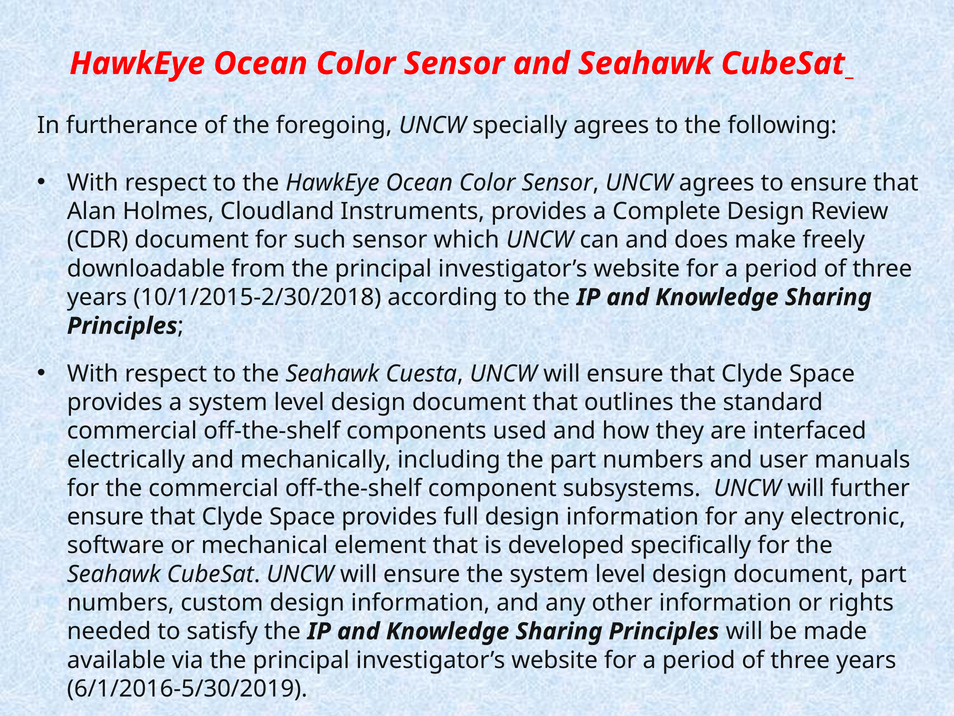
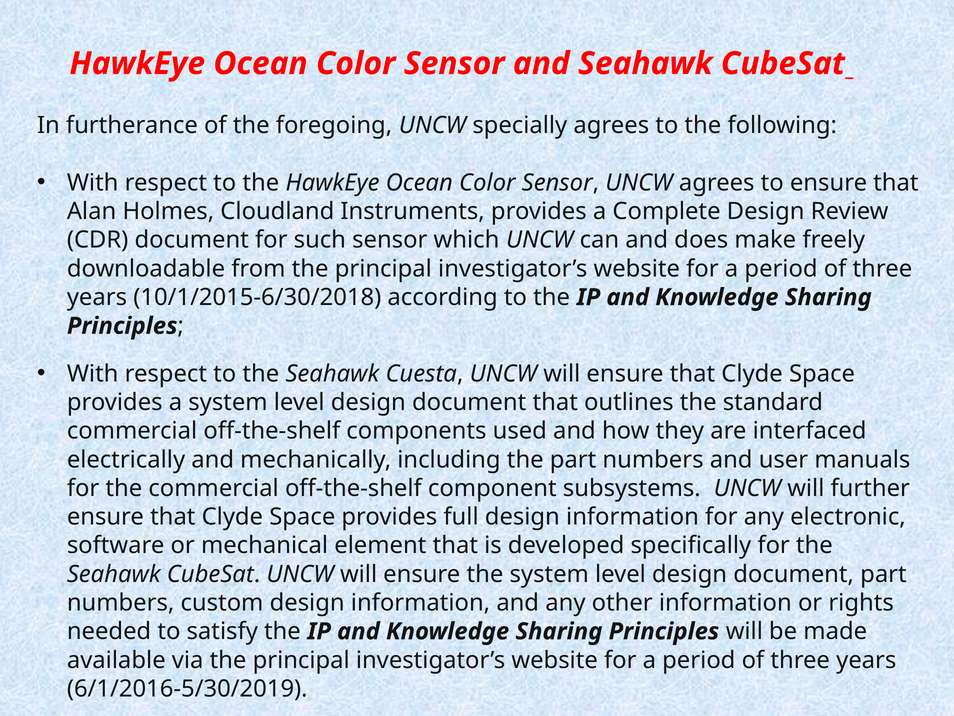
10/1/2015-2/30/2018: 10/1/2015-2/30/2018 -> 10/1/2015-6/30/2018 (257, 297)
